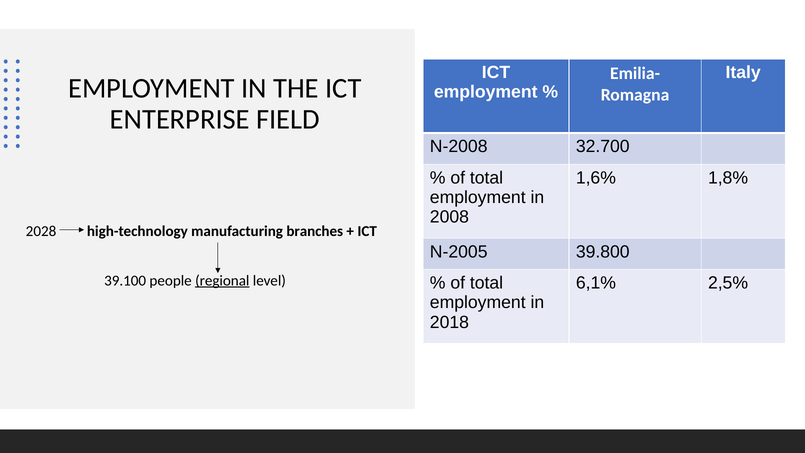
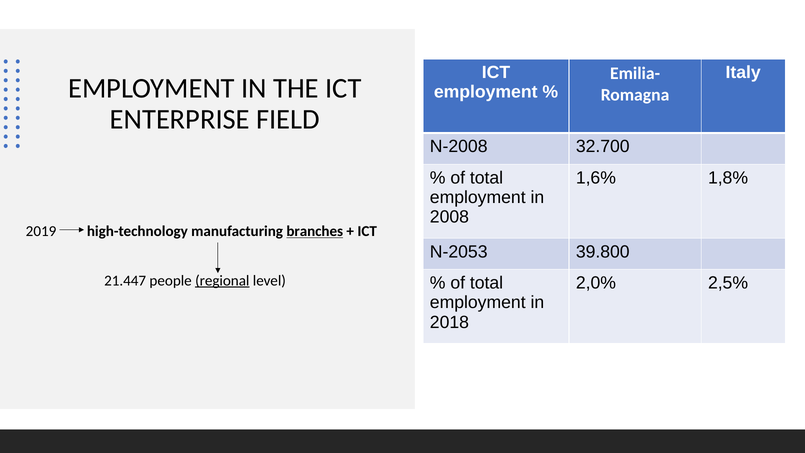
2028: 2028 -> 2019 (41, 231)
branches underline: none -> present (315, 231)
N-2005: N-2005 -> N-2053 (459, 252)
39.100: 39.100 -> 21.447 (125, 281)
6,1%: 6,1% -> 2,0% (596, 283)
